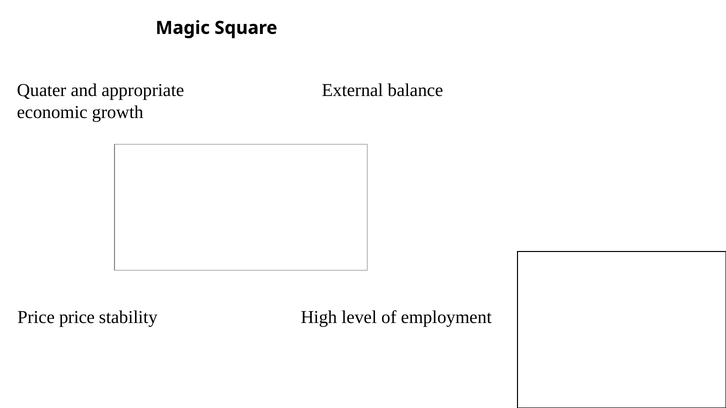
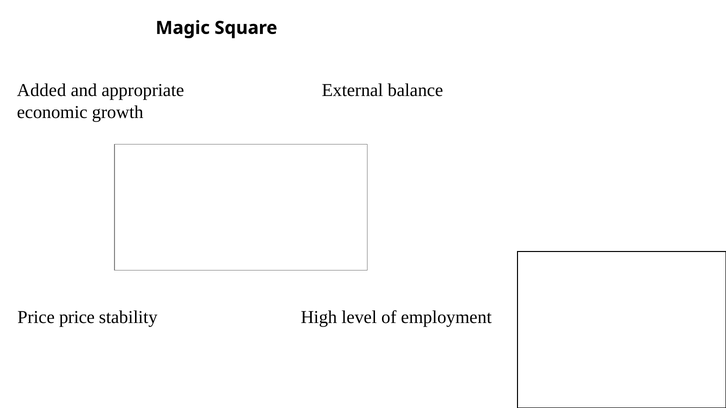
Quater: Quater -> Added (42, 90)
